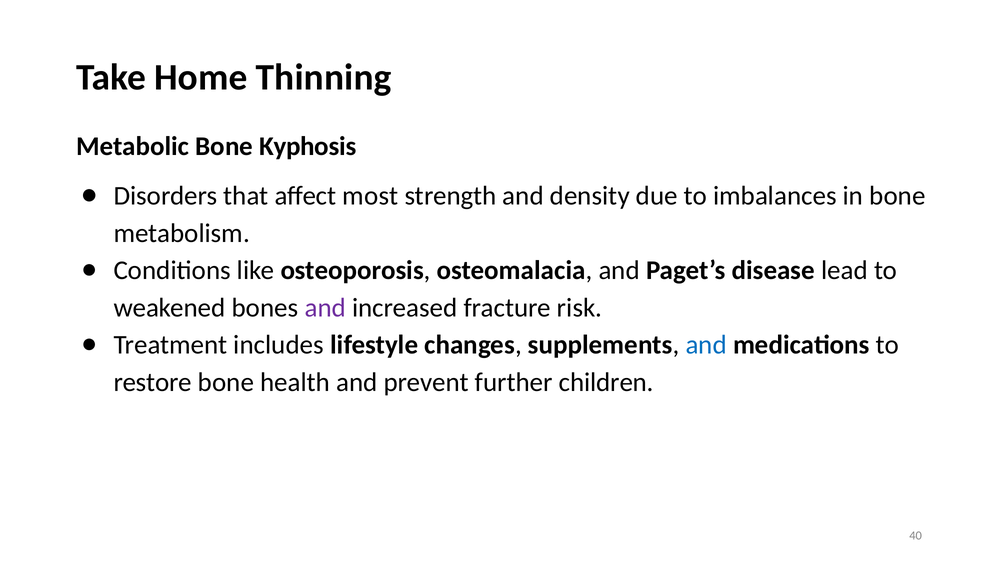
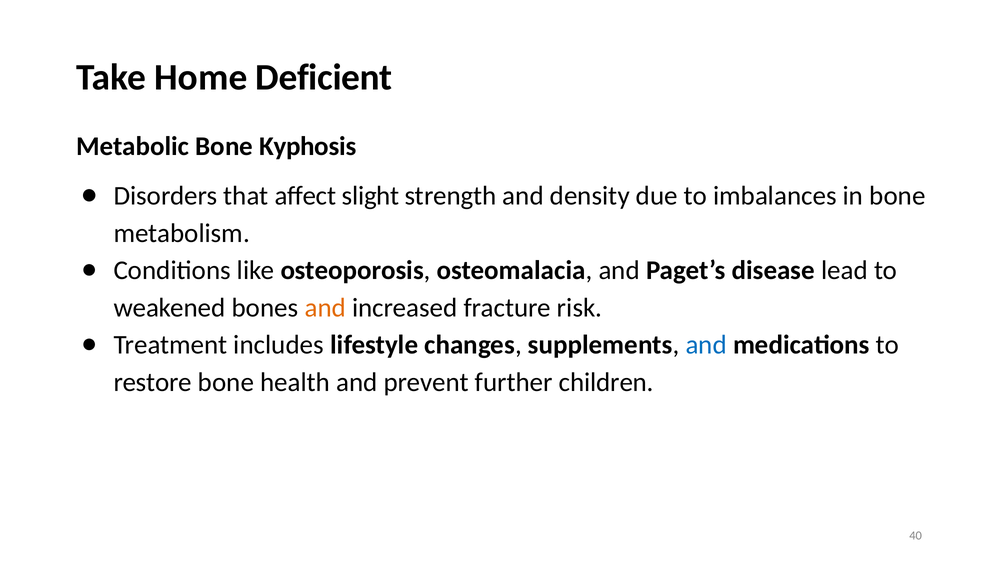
Thinning: Thinning -> Deficient (324, 78)
most: most -> slight (371, 196)
and colour: purple -> orange (325, 308)
